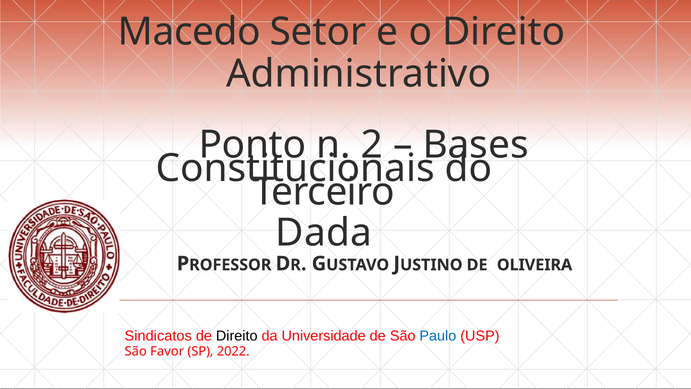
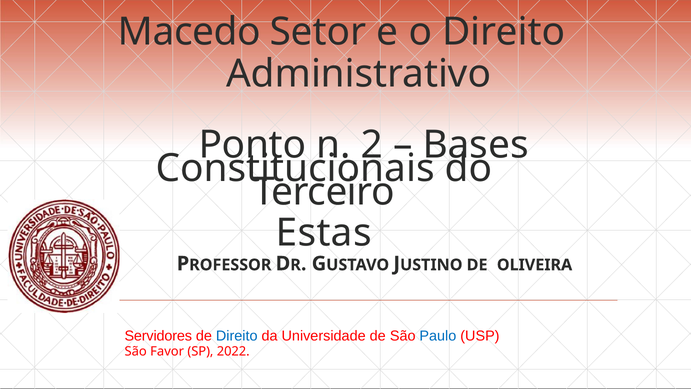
Dada: Dada -> Estas (324, 233)
Sindicatos: Sindicatos -> Servidores (158, 335)
Direito colour: black -> blue (237, 335)
